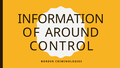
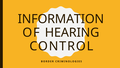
AROUND: AROUND -> HEARING (72, 32)
